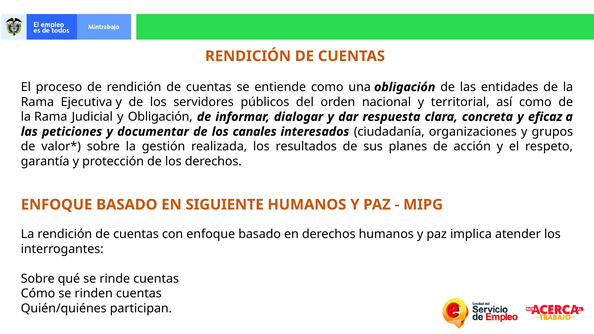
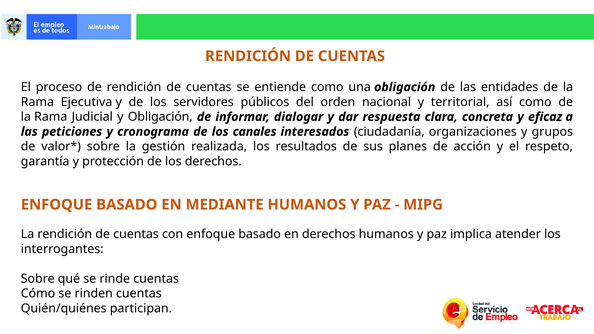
documentar: documentar -> cronograma (153, 132)
SIGUIENTE: SIGUIENTE -> MEDIANTE (225, 205)
